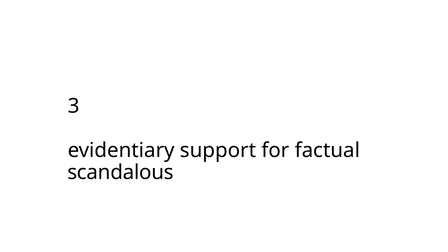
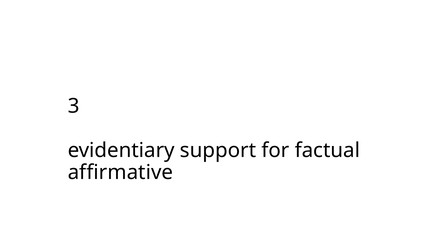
scandalous: scandalous -> affirmative (120, 172)
